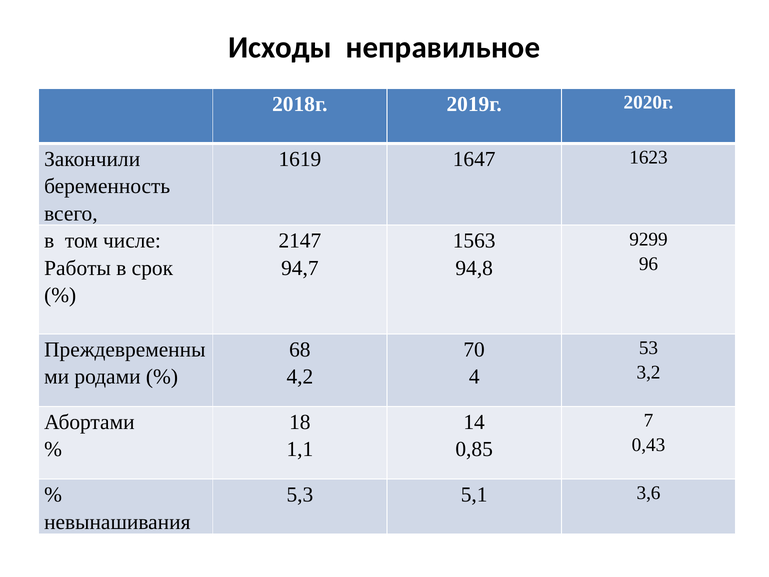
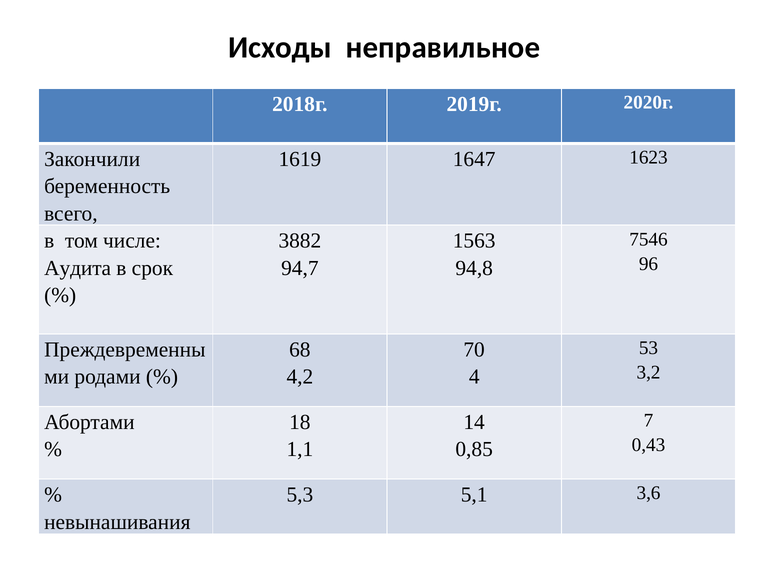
9299: 9299 -> 7546 (648, 239)
2147: 2147 -> 3882 (300, 241)
Работы: Работы -> Аудита (78, 268)
